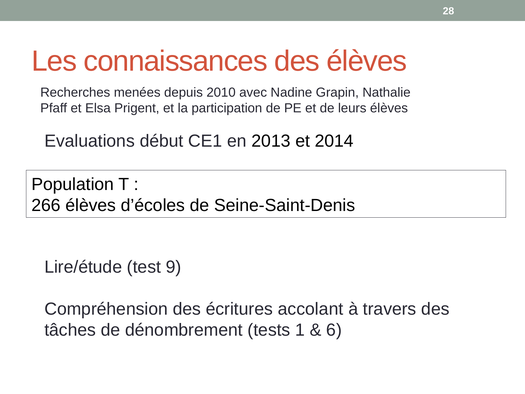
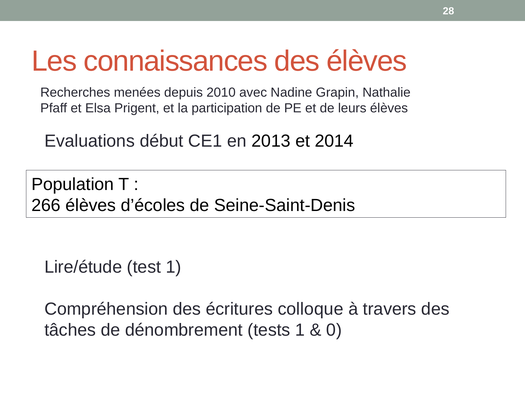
test 9: 9 -> 1 (174, 267)
accolant: accolant -> colloque (311, 309)
6: 6 -> 0 (334, 330)
